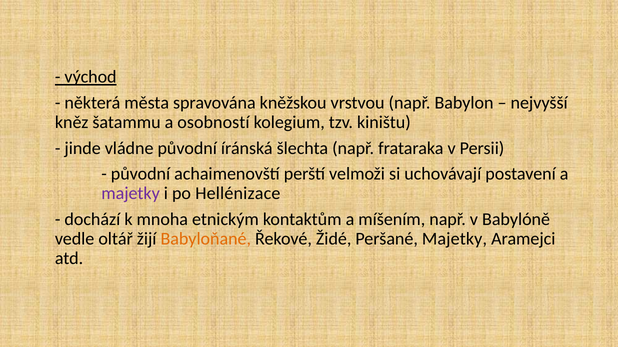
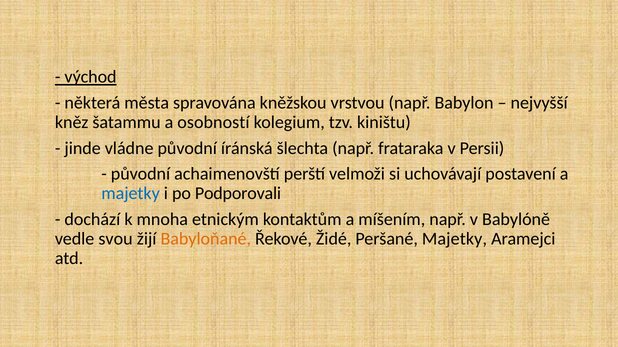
majetky colour: purple -> blue (131, 194)
Hellénizace: Hellénizace -> Podporovali (238, 194)
oltář: oltář -> svou (116, 239)
